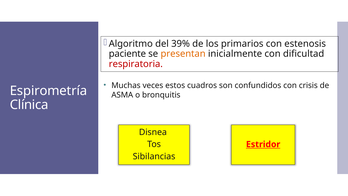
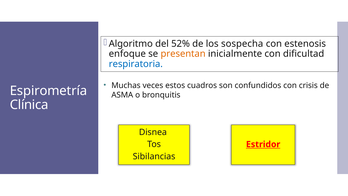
39%: 39% -> 52% (181, 44)
primarios: primarios -> sospecha (242, 44)
paciente: paciente -> enfoque (127, 54)
respiratoria colour: red -> blue (136, 64)
